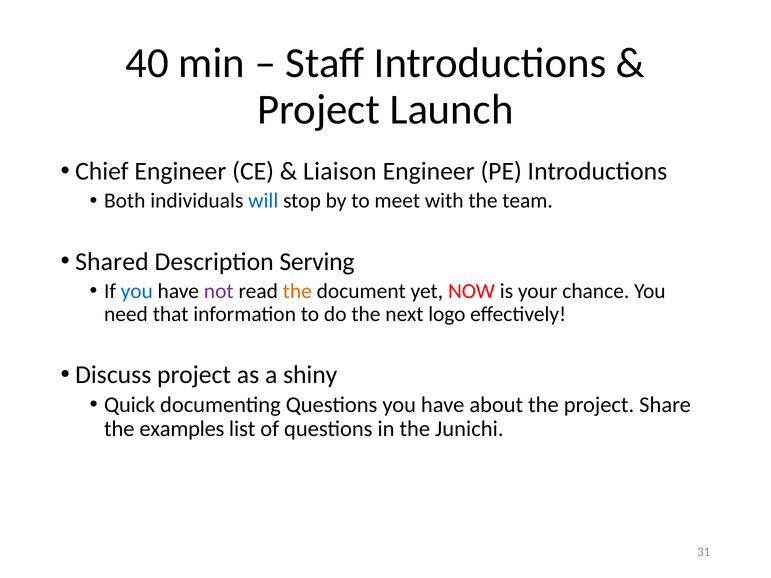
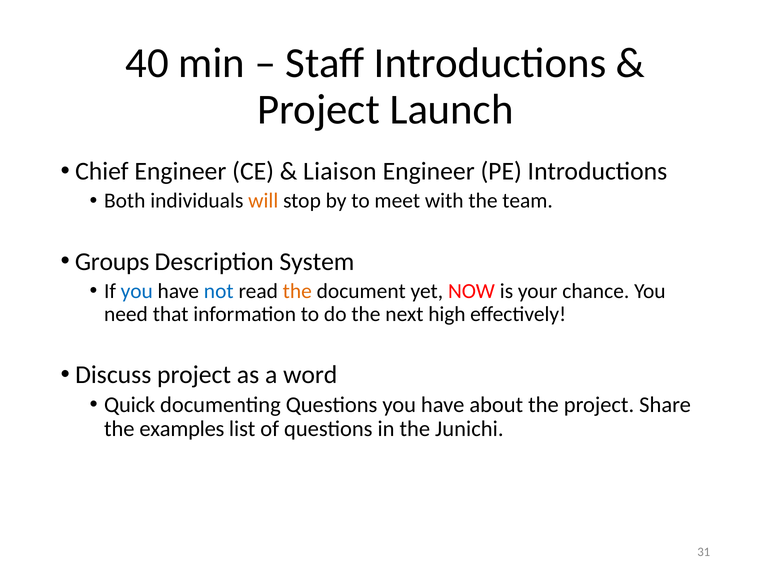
will colour: blue -> orange (263, 201)
Shared: Shared -> Groups (112, 262)
Serving: Serving -> System (317, 262)
not colour: purple -> blue (219, 291)
logo: logo -> high (447, 314)
shiny: shiny -> word (310, 375)
